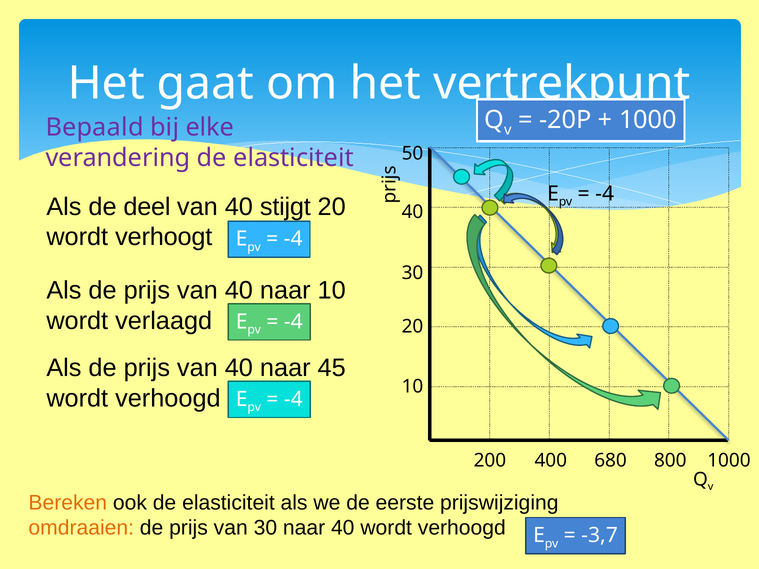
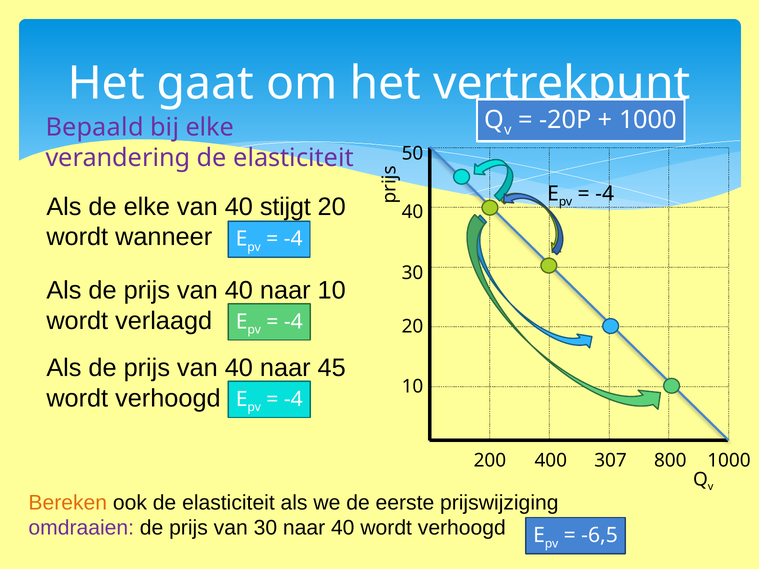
de deel: deel -> elke (147, 207)
verhoogt: verhoogt -> wanneer (164, 237)
680: 680 -> 307 (611, 461)
omdraaien colour: orange -> purple (81, 528)
-3,7: -3,7 -> -6,5 (600, 536)
